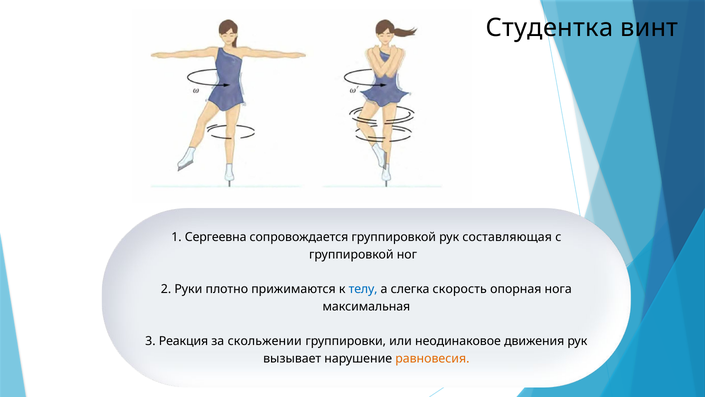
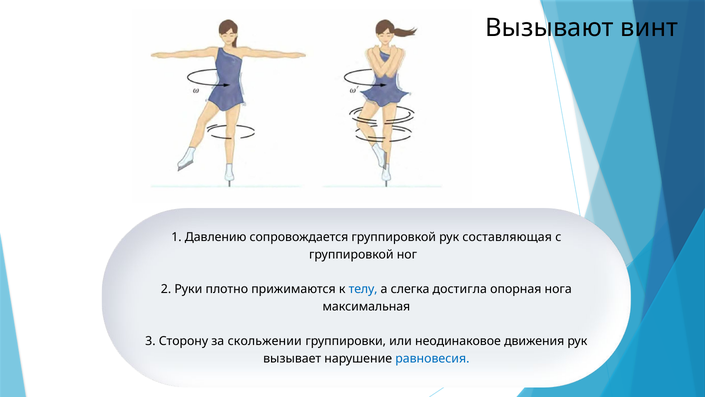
Студентка: Студентка -> Вызывают (550, 28)
Сергеевна: Сергеевна -> Давлению (216, 237)
скорость: скорость -> достигла (460, 289)
Реакция: Реакция -> Сторону (183, 341)
равновесия colour: orange -> blue (432, 358)
